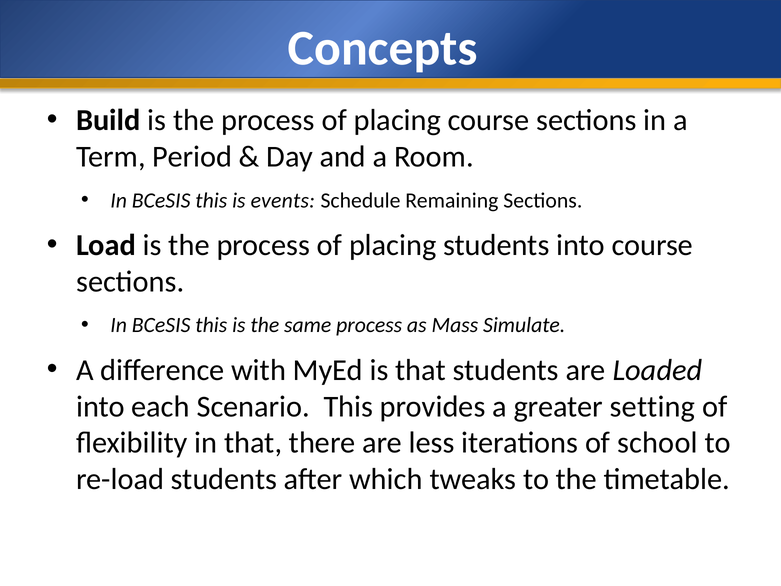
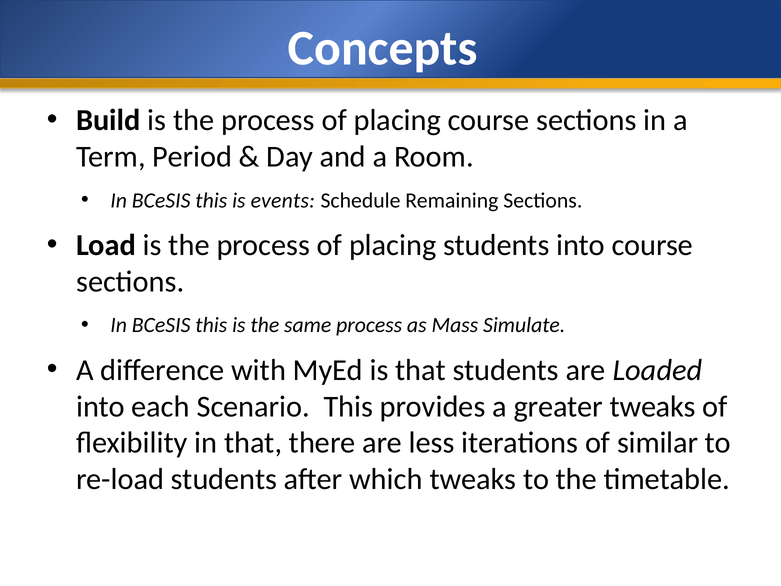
greater setting: setting -> tweaks (653, 406)
school: school -> similar (658, 443)
